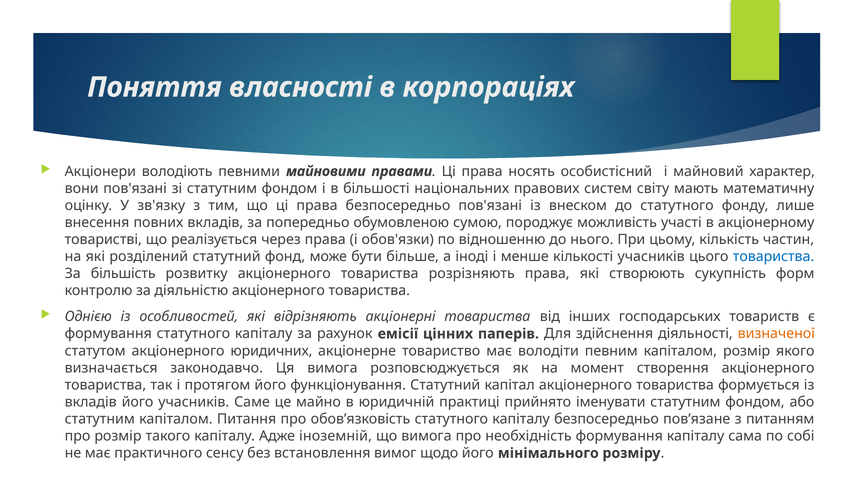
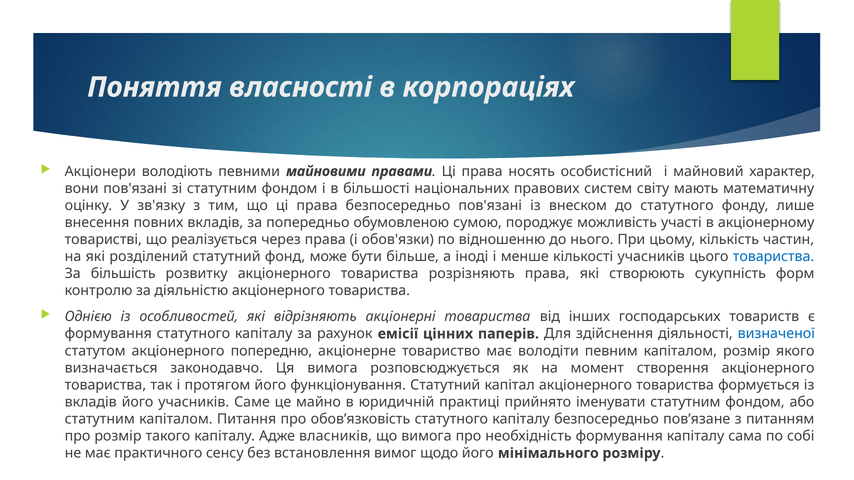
визначеної colour: orange -> blue (776, 334)
юридичних: юридичних -> попередню (271, 351)
іноземній: іноземній -> власників (336, 436)
